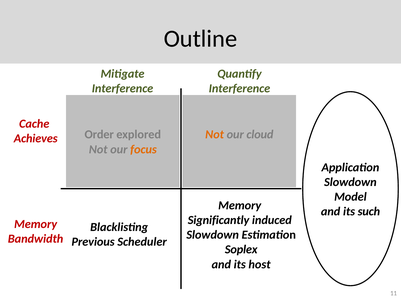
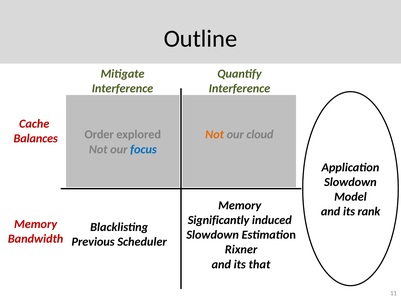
Achieves: Achieves -> Balances (36, 138)
focus colour: orange -> blue (144, 149)
such: such -> rank (369, 211)
Soplex: Soplex -> Rixner (241, 249)
host: host -> that (259, 264)
